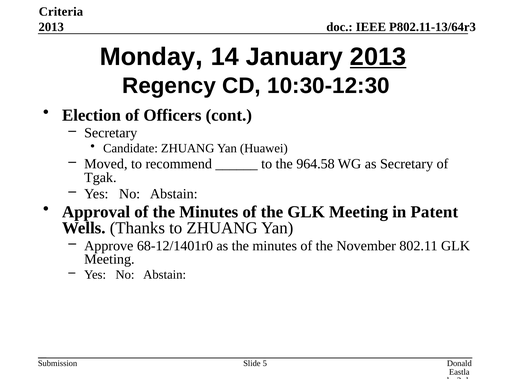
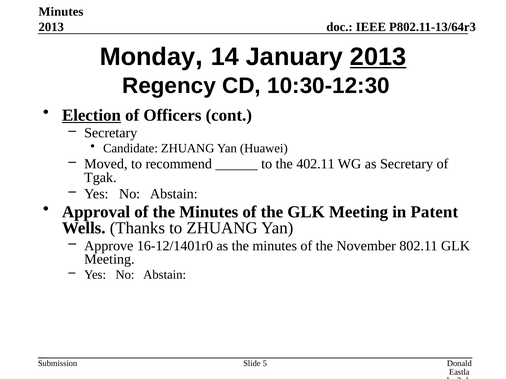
Criteria: Criteria -> Minutes (61, 12)
Election underline: none -> present (91, 115)
964.58: 964.58 -> 402.11 (315, 164)
68-12/1401r0: 68-12/1401r0 -> 16-12/1401r0 (175, 246)
